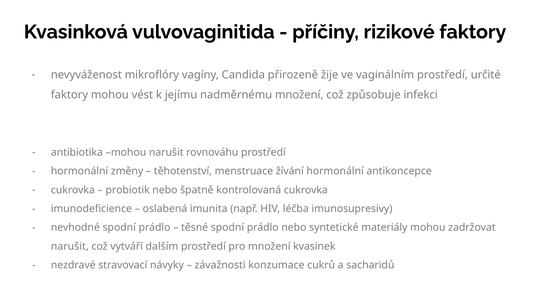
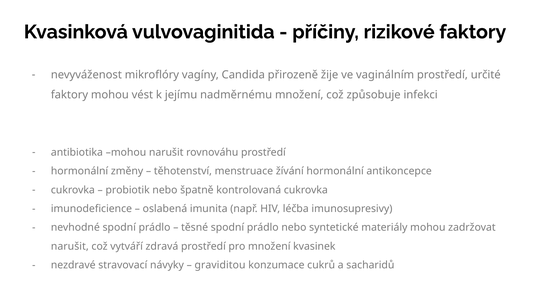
dalším: dalším -> zdravá (162, 247)
závažnosti: závažnosti -> graviditou (220, 266)
